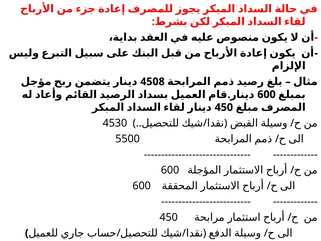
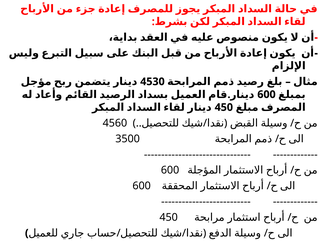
4508: 4508 -> 4530 (152, 82)
4530: 4530 -> 4560 (115, 123)
5500: 5500 -> 3500 (128, 139)
